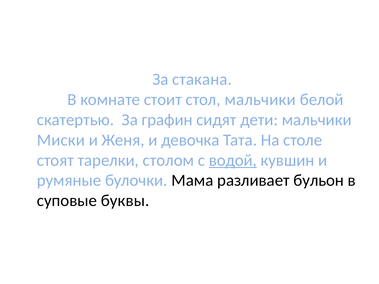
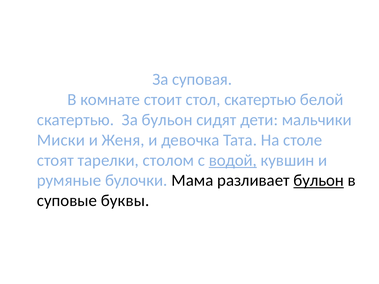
стакана: стакана -> суповая (202, 80)
стол мальчики: мальчики -> скатертью (260, 100)
За графин: графин -> бульон (167, 120)
бульон underline: none -> present (319, 181)
